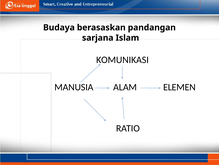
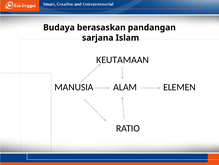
KOMUNIKASI: KOMUNIKASI -> KEUTAMAAN (123, 60)
